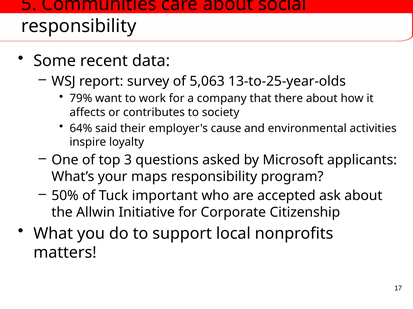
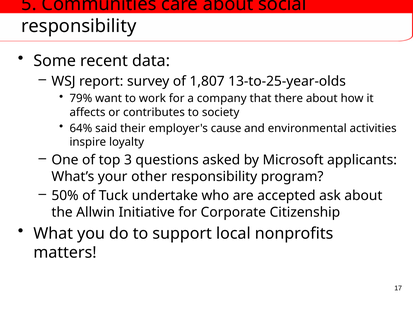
5,063: 5,063 -> 1,807 (207, 82)
maps: maps -> other (149, 177)
important: important -> undertake (165, 196)
